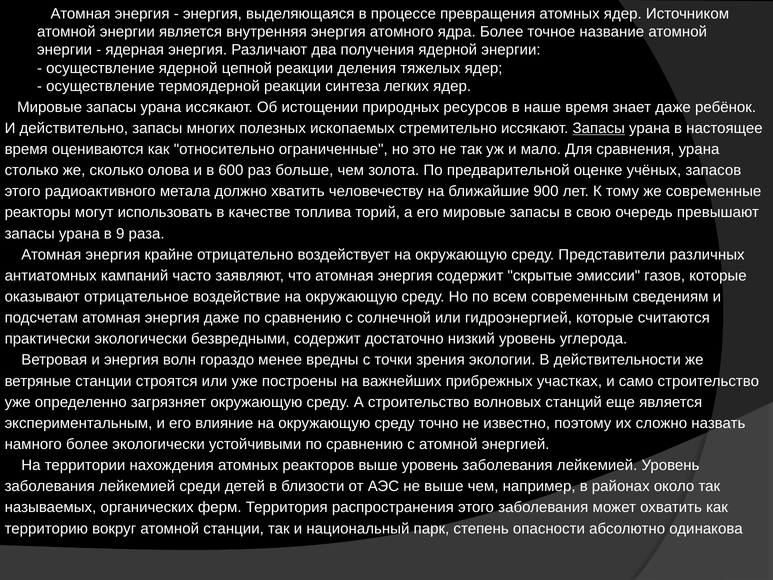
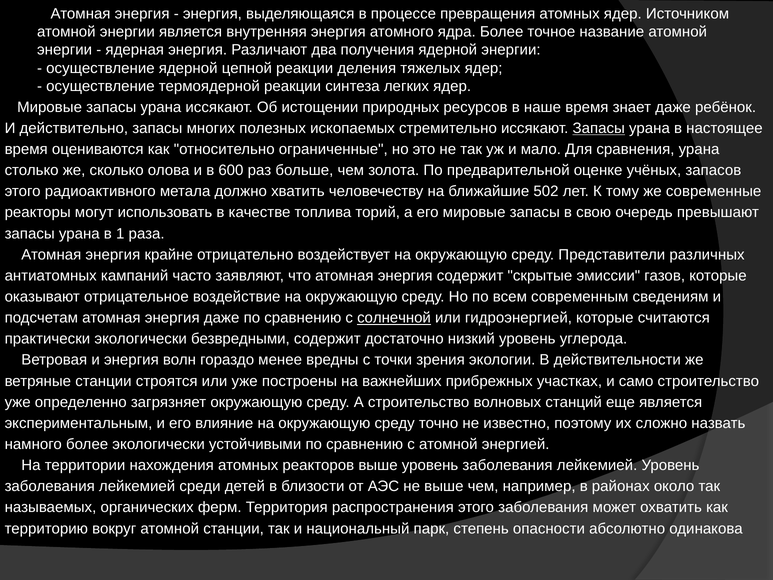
900: 900 -> 502 (546, 191)
9: 9 -> 1 (120, 233)
солнечной underline: none -> present (394, 318)
